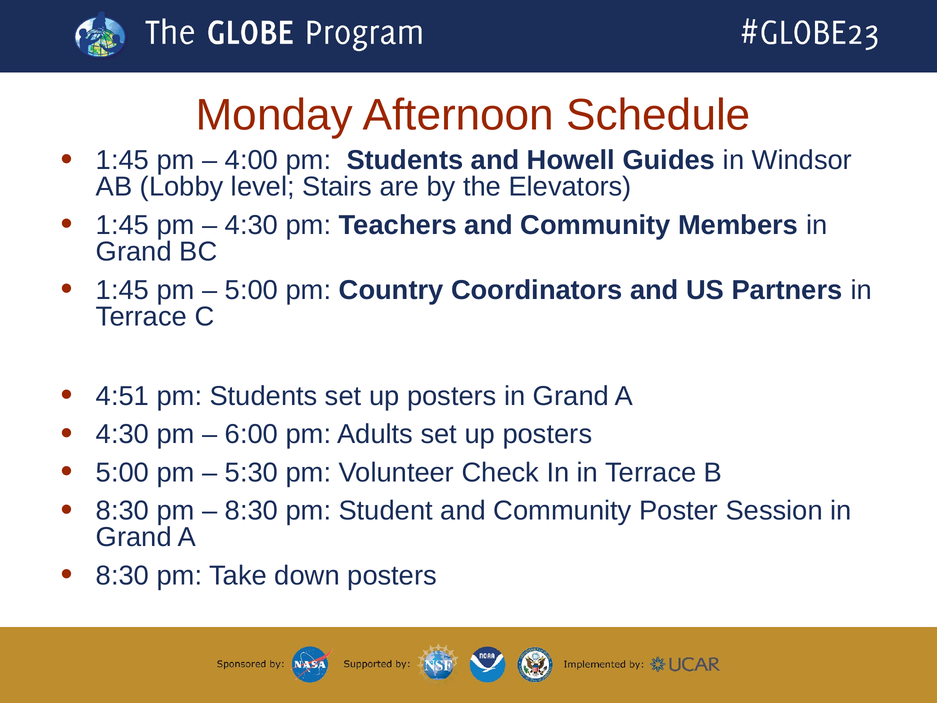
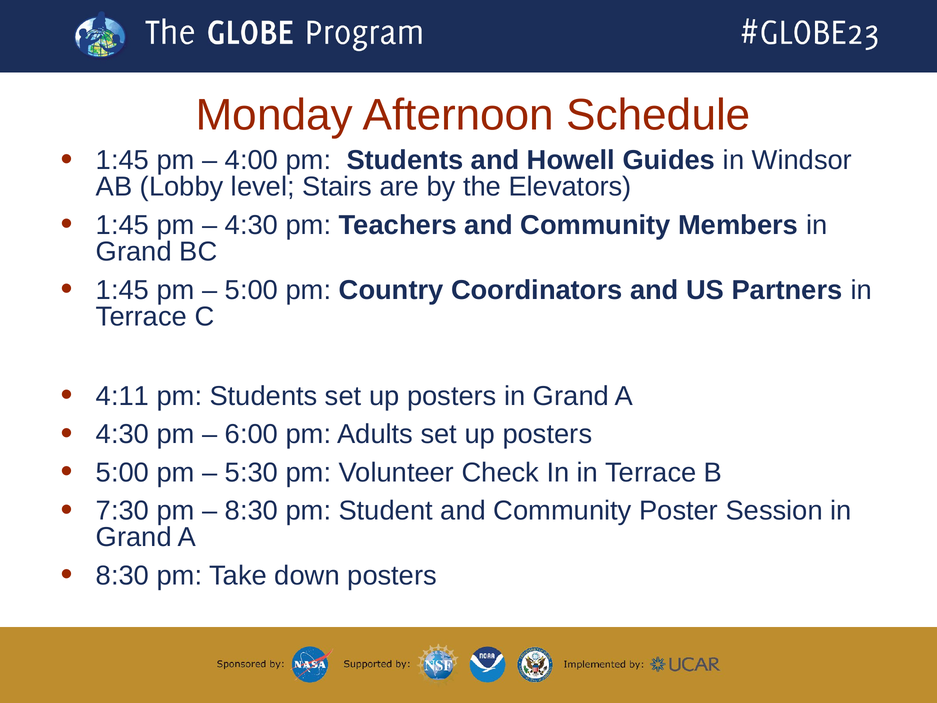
4:51: 4:51 -> 4:11 (123, 396)
8:30: 8:30 -> 7:30 (123, 511)
